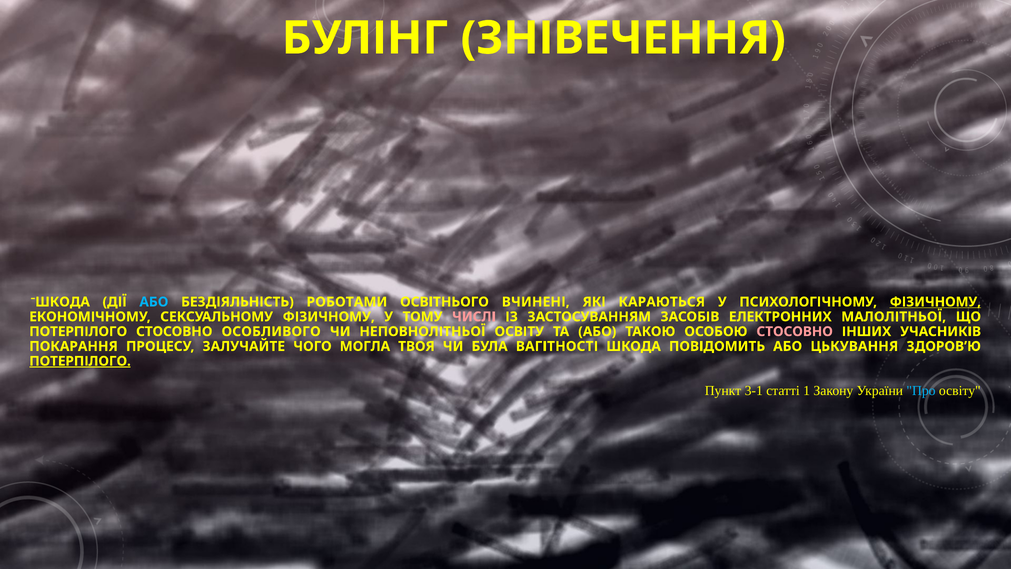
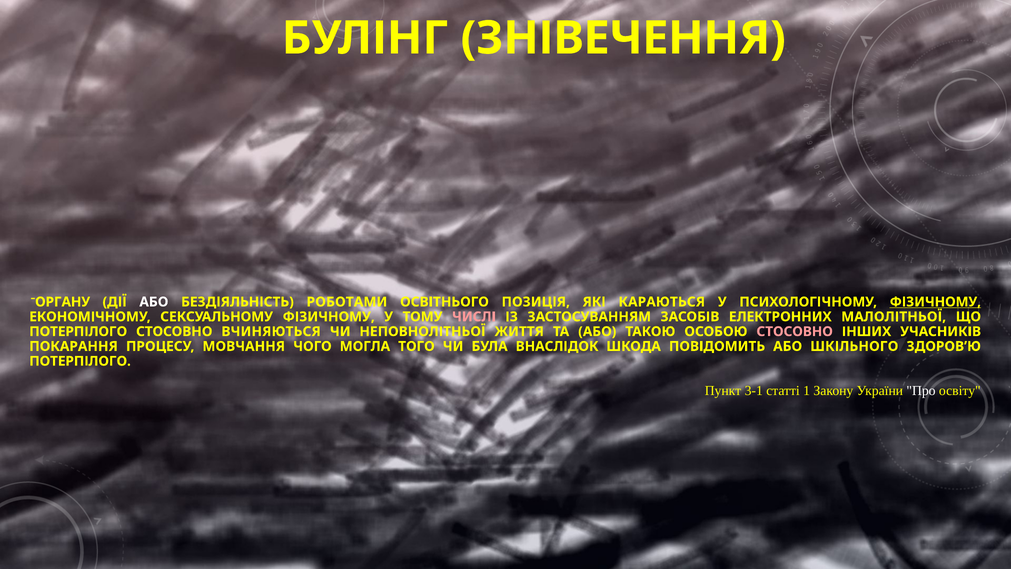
ШКОДА: ШКОДА -> ОРГАНУ (63, 302)
АБО colour: light blue -> white (154, 302)
ВЧИНЕНІ: ВЧИНЕНІ -> ПОЗИЦІЯ (536, 302)
ОСОБЛИВОГО: ОСОБЛИВОГО -> ВЧИНЯЮТЬСЯ (271, 331)
НЕПОВНОЛІТНЬОЇ ОСВІТУ: ОСВІТУ -> ЖИТТЯ (519, 331)
ЗАЛУЧАЙТЕ: ЗАЛУЧАЙТЕ -> МОВЧАННЯ (244, 346)
ТВОЯ: ТВОЯ -> ТОГО (416, 346)
ВАГІТНОСТІ: ВАГІТНОСТІ -> ВНАСЛІДОК (557, 346)
ЦЬКУВАННЯ: ЦЬКУВАННЯ -> ШКІЛЬНОГО (854, 346)
ПОТЕРПІЛОГО underline: present -> none (80, 361)
Про colour: light blue -> white (921, 391)
